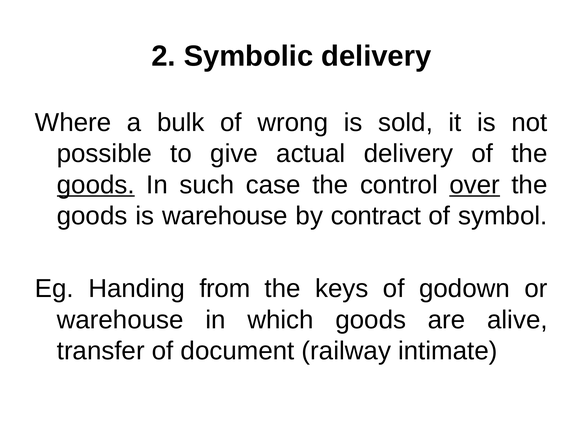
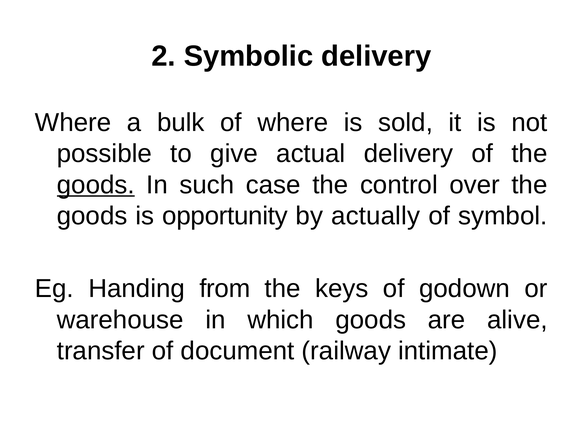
of wrong: wrong -> where (293, 122)
over underline: present -> none (475, 185)
is warehouse: warehouse -> opportunity (225, 216)
contract: contract -> actually (376, 216)
